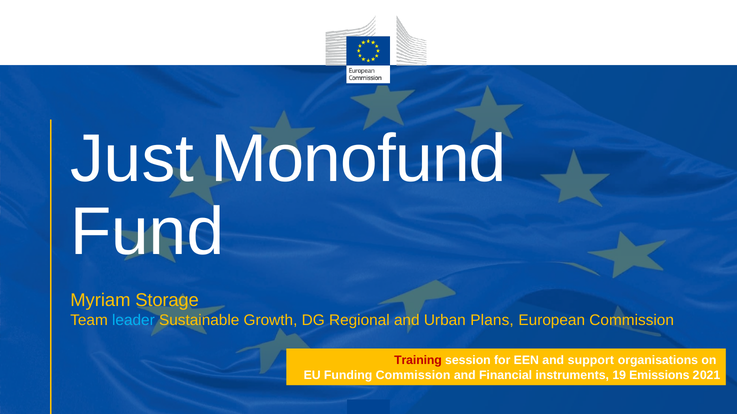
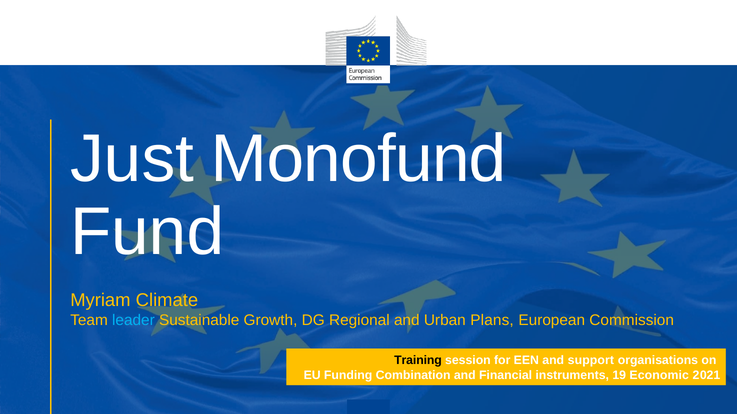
Storage: Storage -> Climate (167, 300)
Training colour: red -> black (418, 361)
Funding Commission: Commission -> Combination (413, 376)
Emissions: Emissions -> Economic (659, 376)
